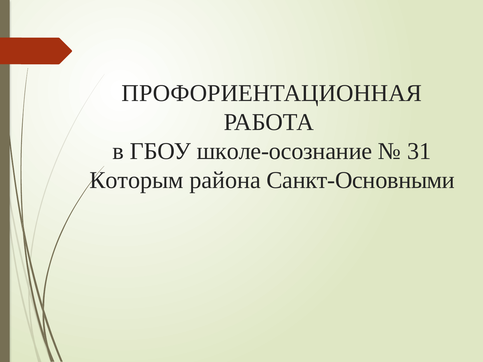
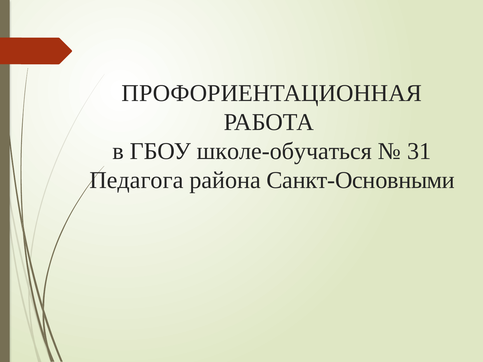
школе-осознание: школе-осознание -> школе-обучаться (284, 151)
Которым: Которым -> Педагога (136, 180)
